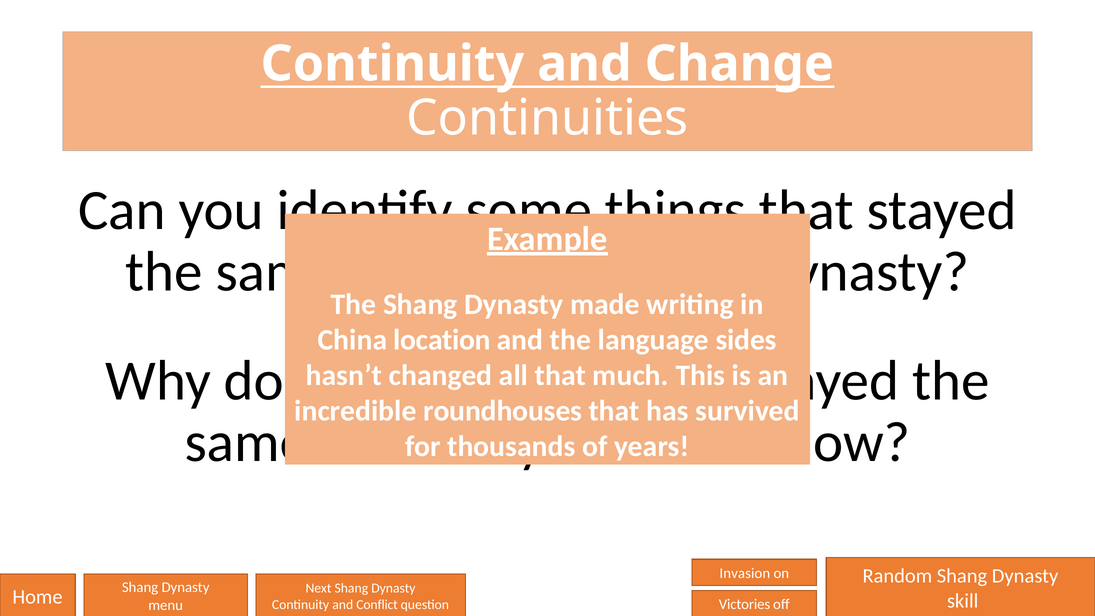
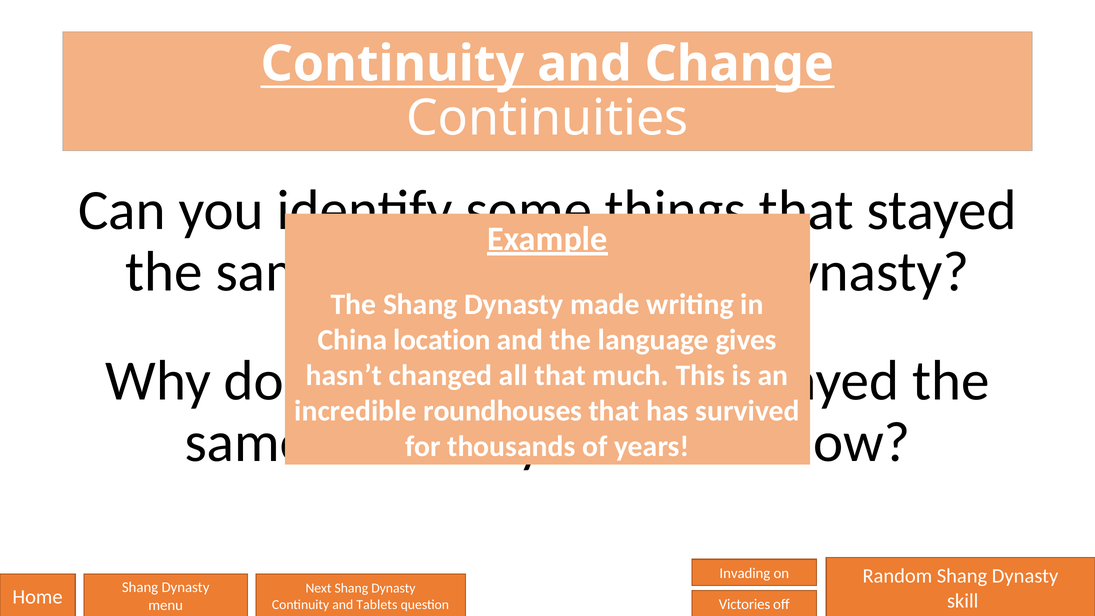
sides: sides -> gives (746, 340)
Invasion: Invasion -> Invading (745, 573)
Conflict: Conflict -> Tablets (377, 604)
